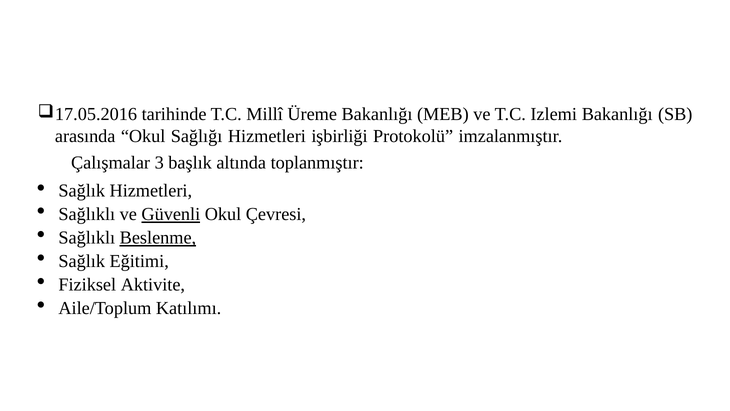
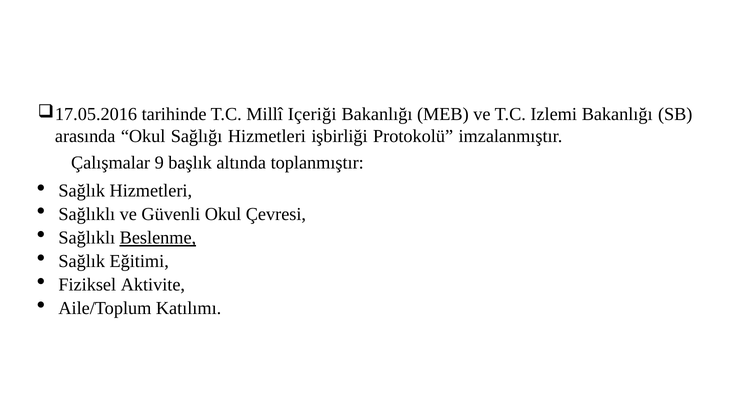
Üreme: Üreme -> Içeriği (312, 114)
3: 3 -> 9 (159, 163)
Güvenli underline: present -> none (171, 214)
